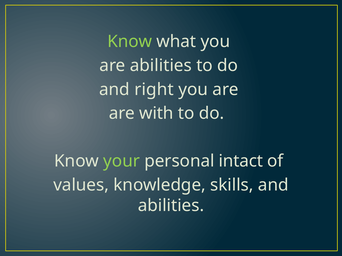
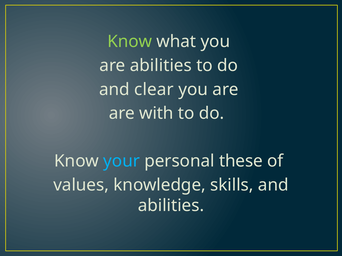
right: right -> clear (154, 90)
your colour: light green -> light blue (122, 161)
intact: intact -> these (241, 161)
